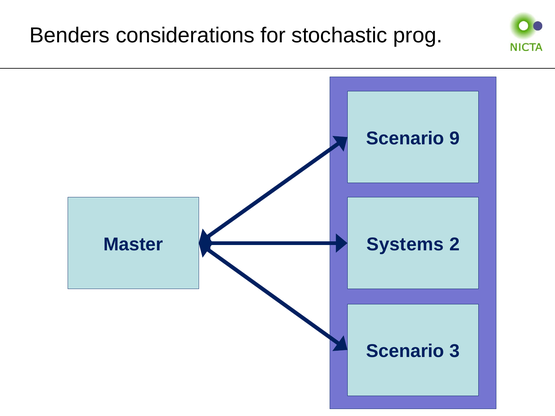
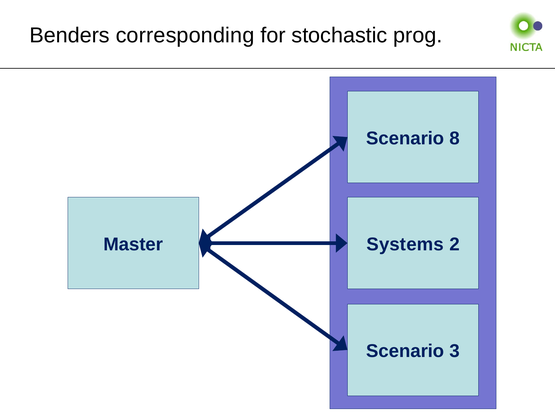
considerations: considerations -> corresponding (185, 35)
9: 9 -> 8 (455, 138)
